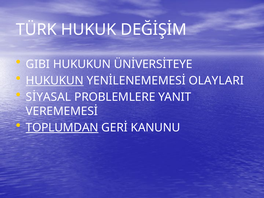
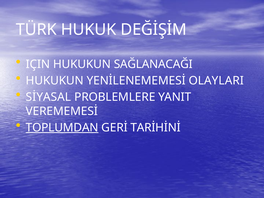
GIBI: GIBI -> IÇIN (38, 64)
ÜNİVERSİTEYE: ÜNİVERSİTEYE -> SAĞLANACAĞI (153, 64)
HUKUKUN underline: present -> none (55, 81)
KANUNU: KANUNU -> TARİHİNİ (156, 128)
